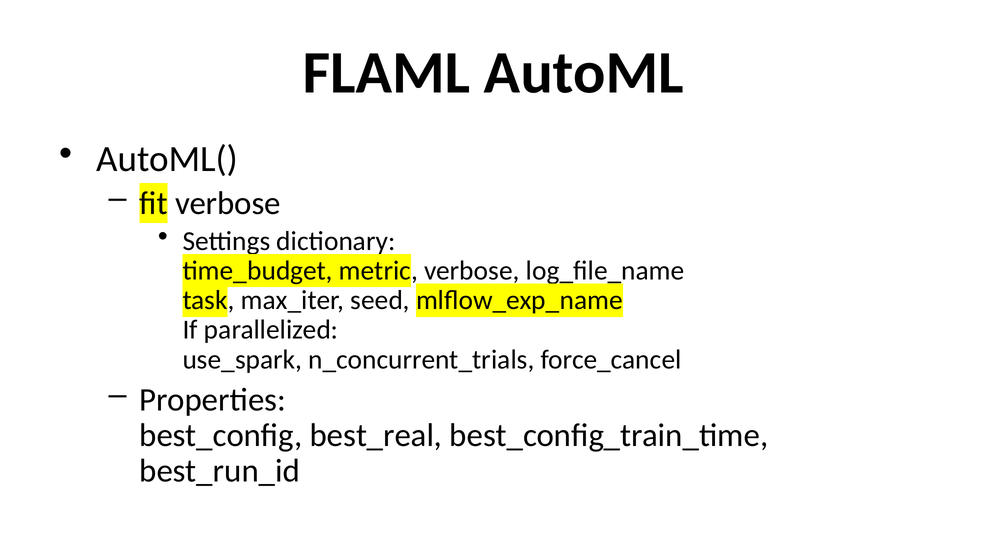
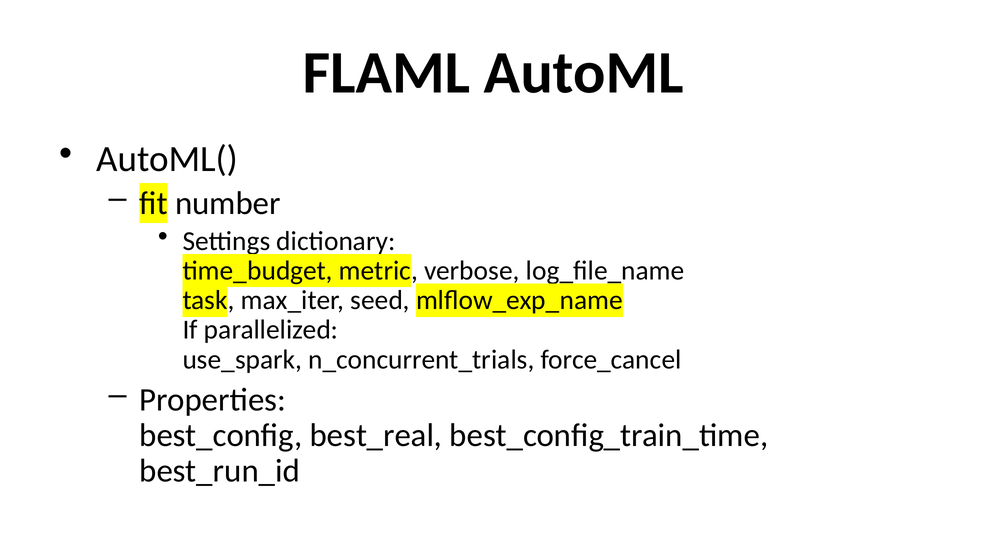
fit verbose: verbose -> number (228, 203)
